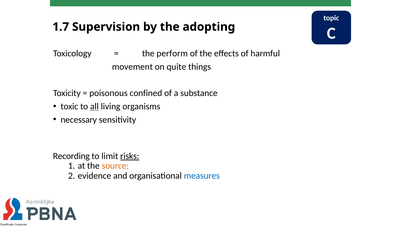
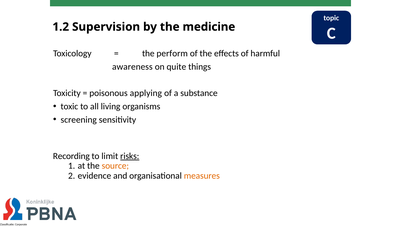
1.7: 1.7 -> 1.2 (61, 27)
adopting: adopting -> medicine (209, 27)
movement: movement -> awareness (132, 67)
confined: confined -> applying (146, 93)
all underline: present -> none (94, 106)
necessary: necessary -> screening (79, 120)
measures colour: blue -> orange (202, 176)
